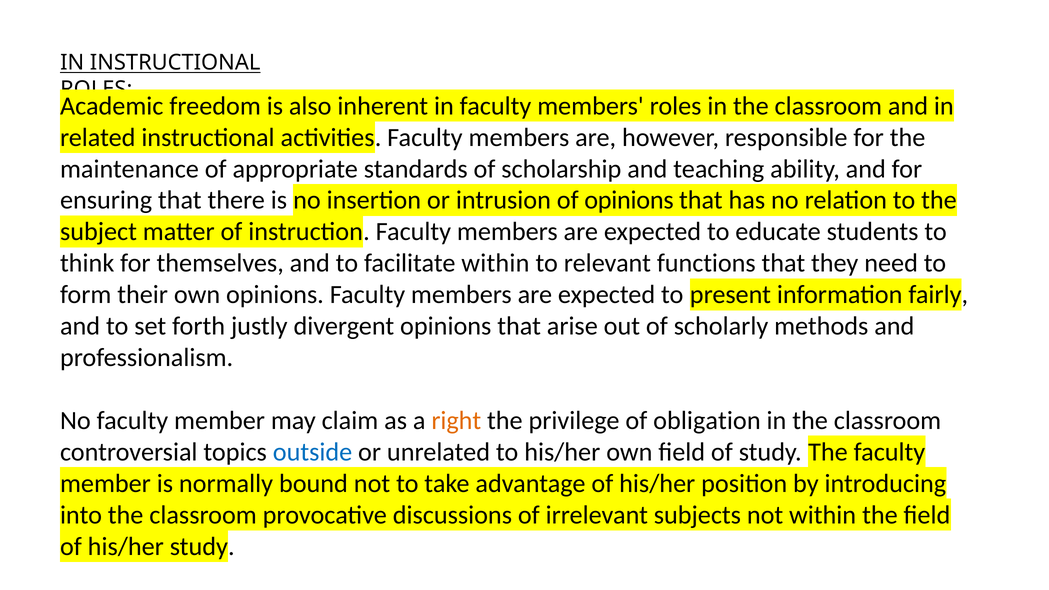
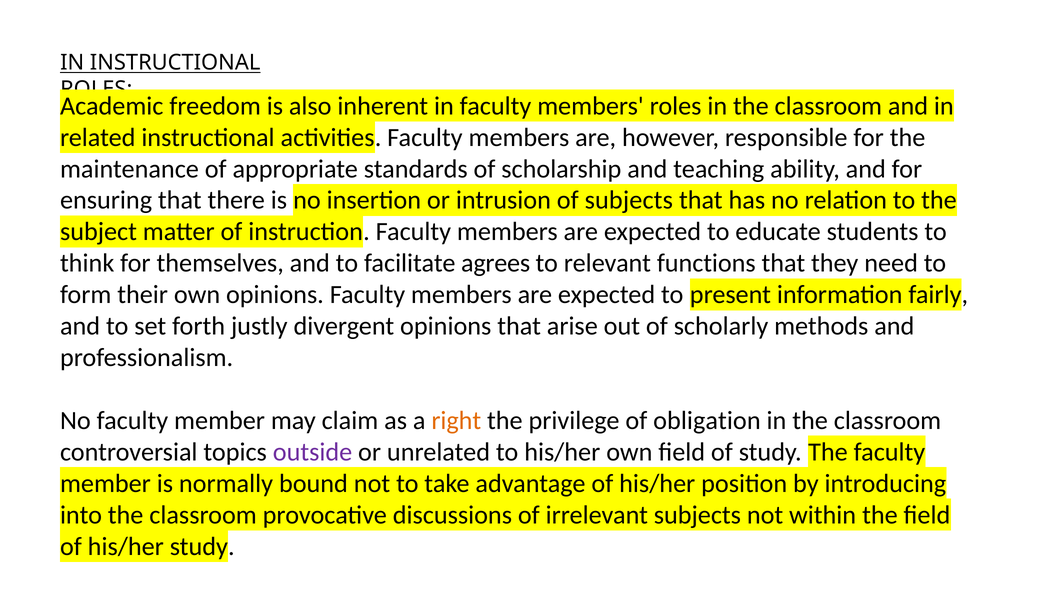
of opinions: opinions -> subjects (629, 200)
facilitate within: within -> agrees (496, 263)
outside colour: blue -> purple (313, 452)
